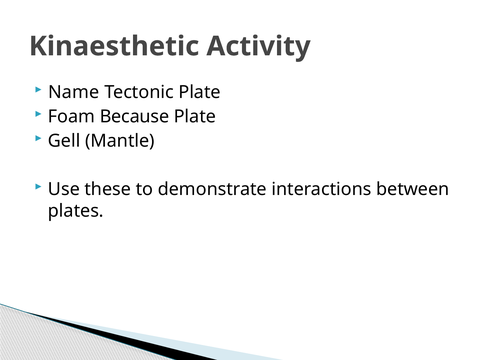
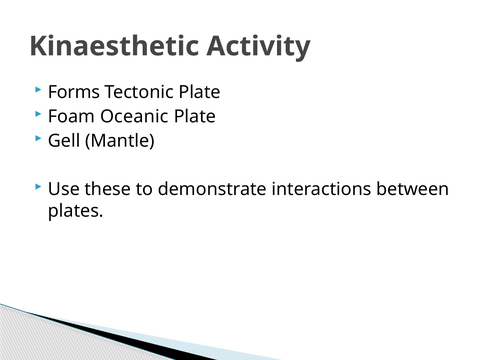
Name: Name -> Forms (74, 92)
Because: Because -> Oceanic (134, 116)
